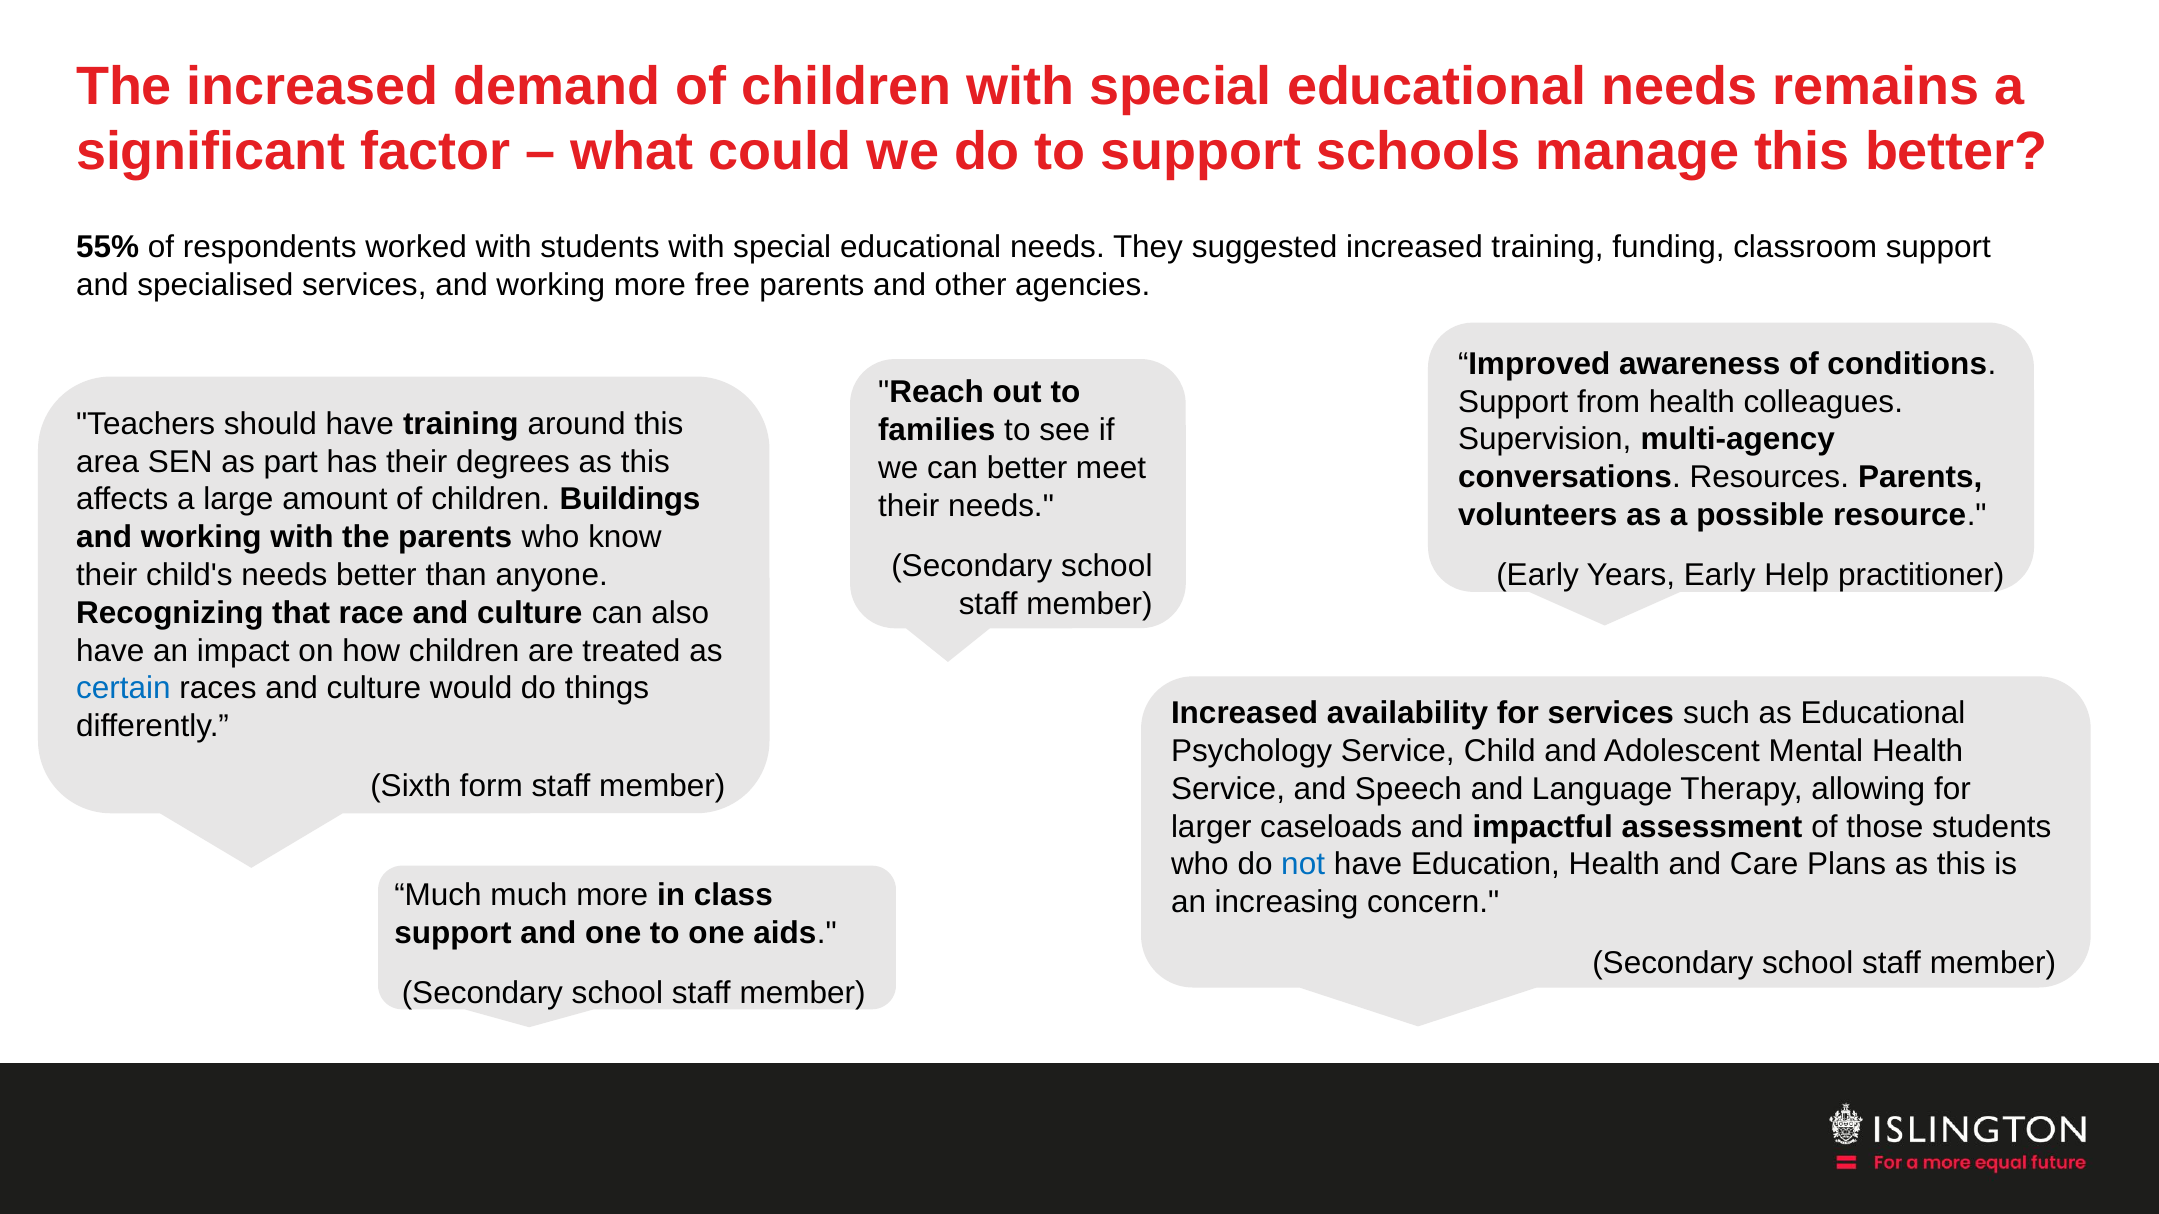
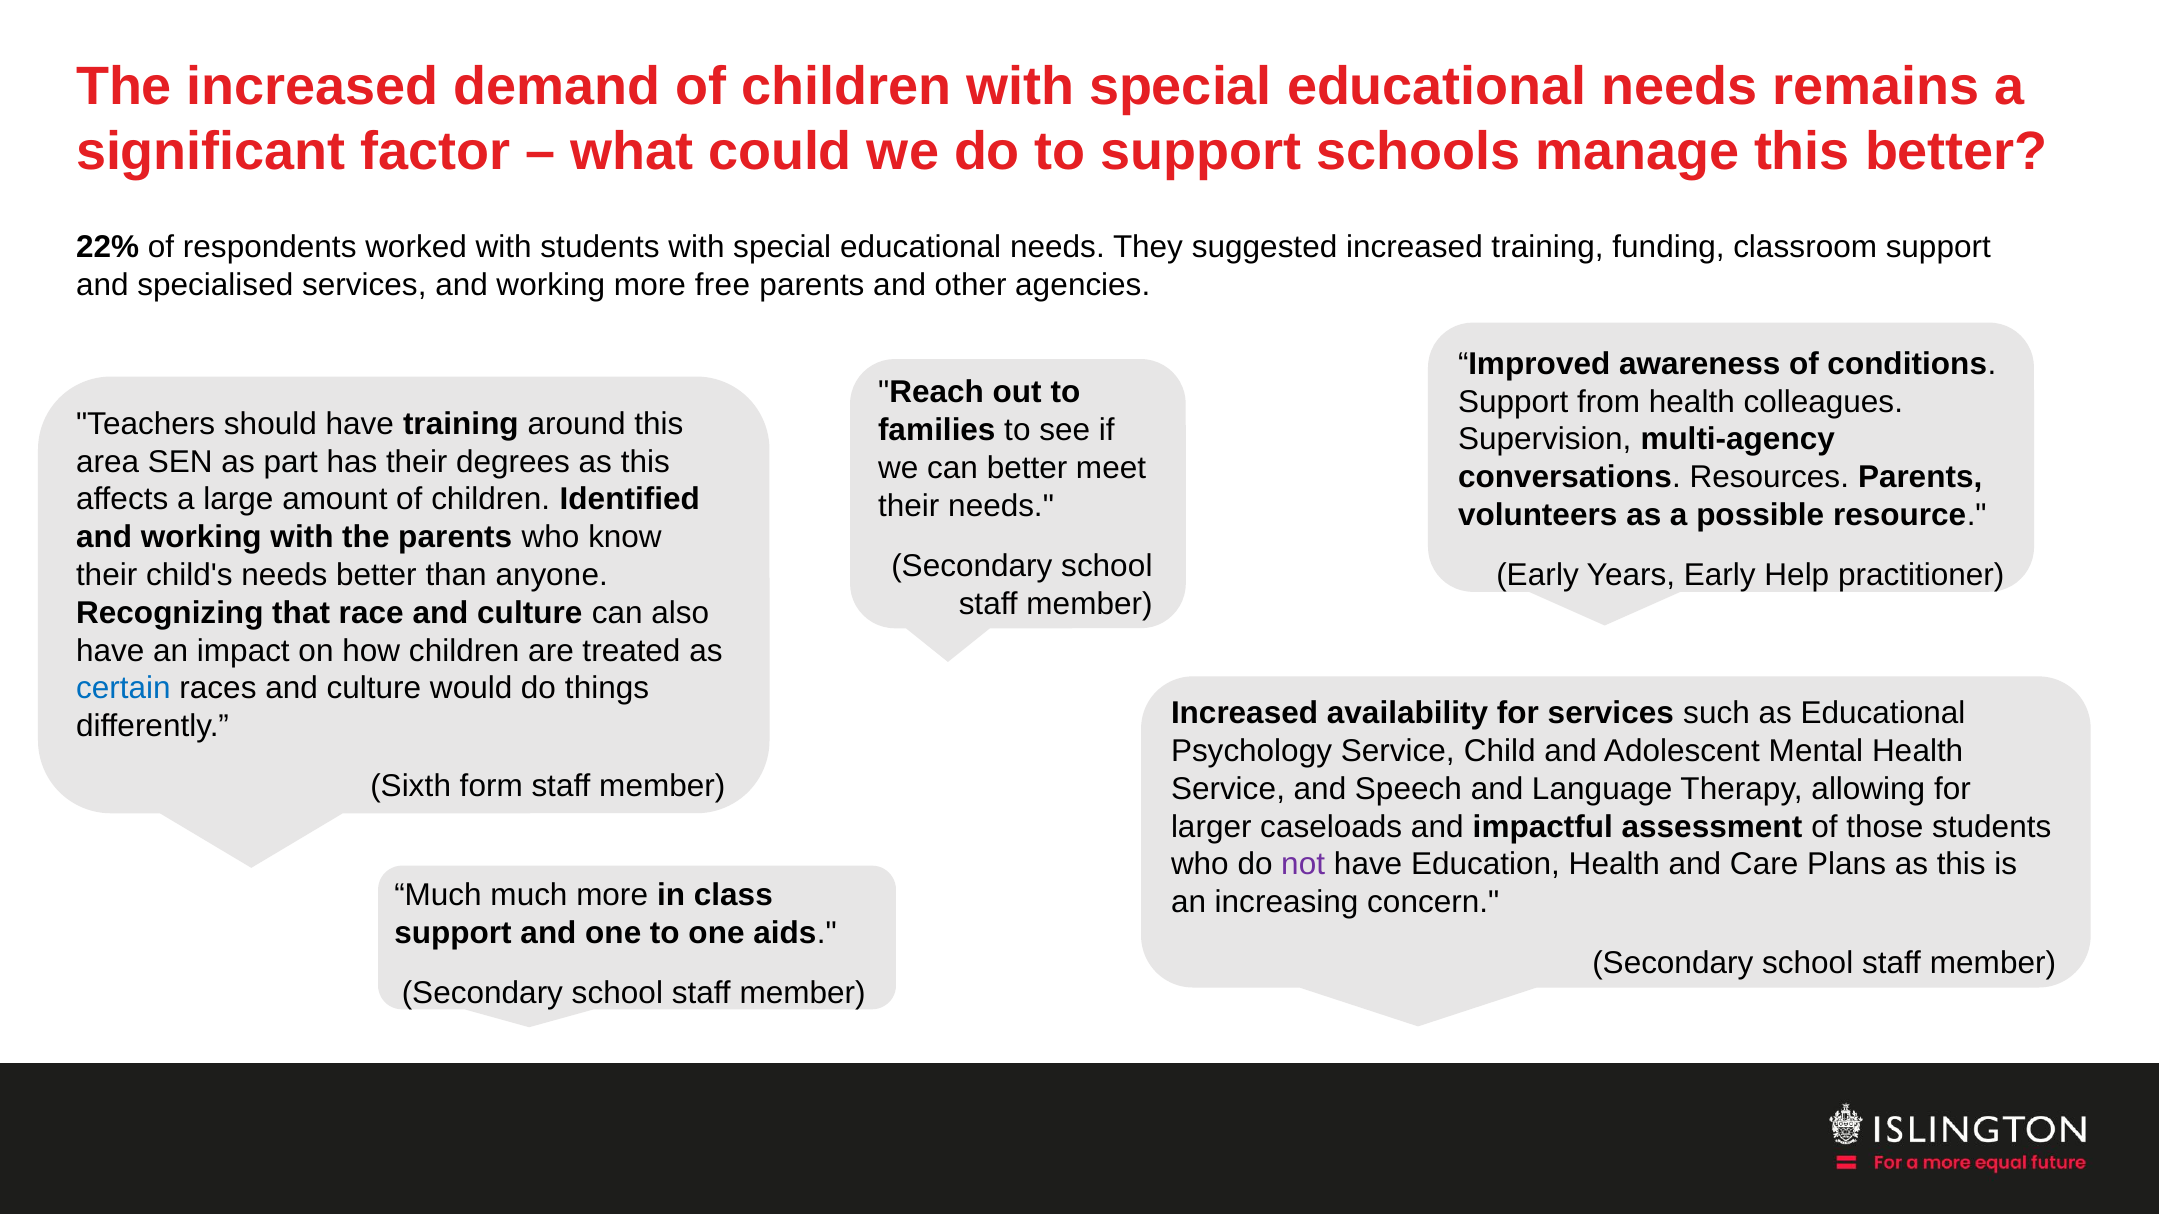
55%: 55% -> 22% (108, 247)
Buildings: Buildings -> Identified (630, 500)
not colour: blue -> purple (1303, 865)
